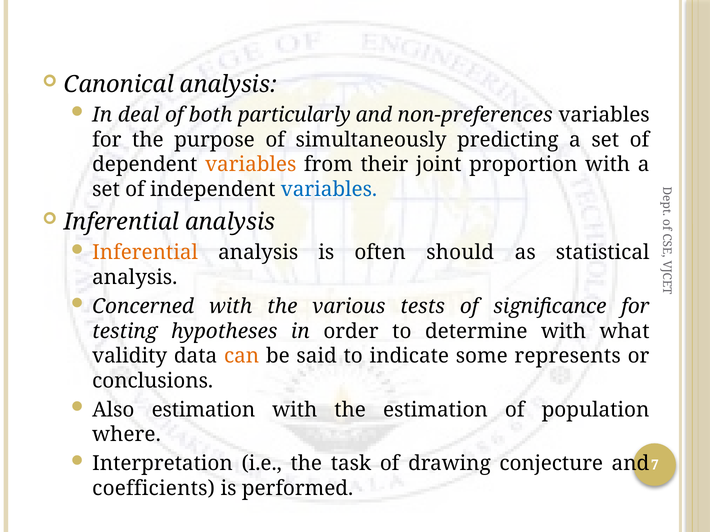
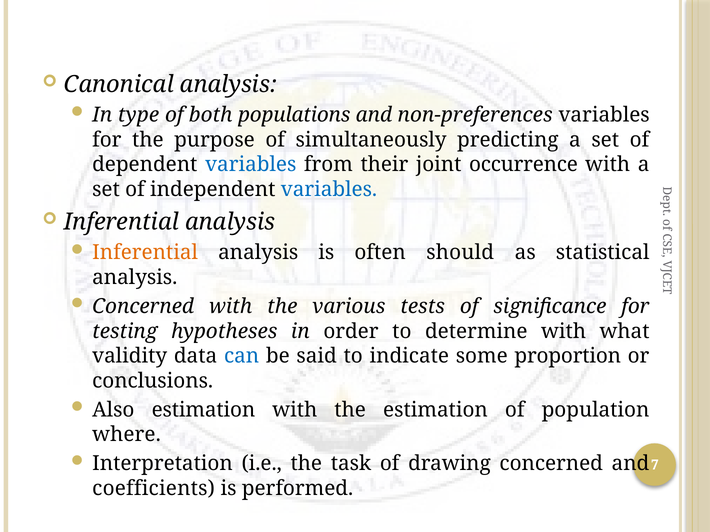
deal: deal -> type (138, 115)
particularly: particularly -> populations (294, 115)
variables colour: orange -> blue (251, 165)
proportion: proportion -> occurrence (523, 165)
can colour: orange -> blue (242, 356)
represents: represents -> proportion (568, 356)
drawing conjecture: conjecture -> concerned (551, 464)
